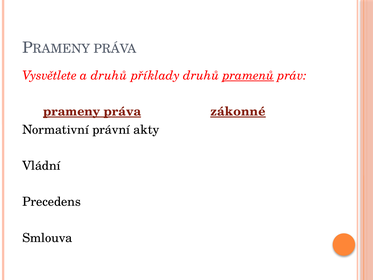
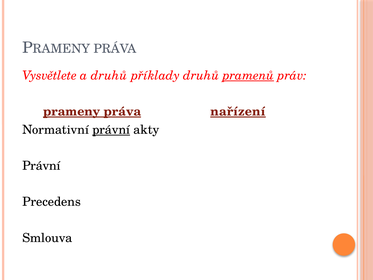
zákonné: zákonné -> nařízení (238, 112)
právní underline: none -> present (111, 130)
Vládní: Vládní -> Právní (41, 166)
